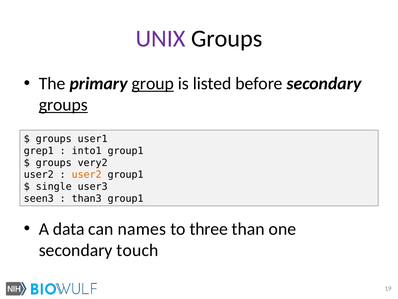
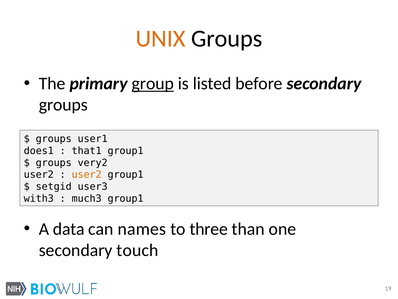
UNIX colour: purple -> orange (161, 39)
groups underline: present -> none (63, 105)
grep1: grep1 -> does1 (39, 151)
into1: into1 -> that1 (87, 151)
single: single -> setgid (54, 186)
seen3: seen3 -> with3 (39, 198)
than3: than3 -> much3 (87, 198)
